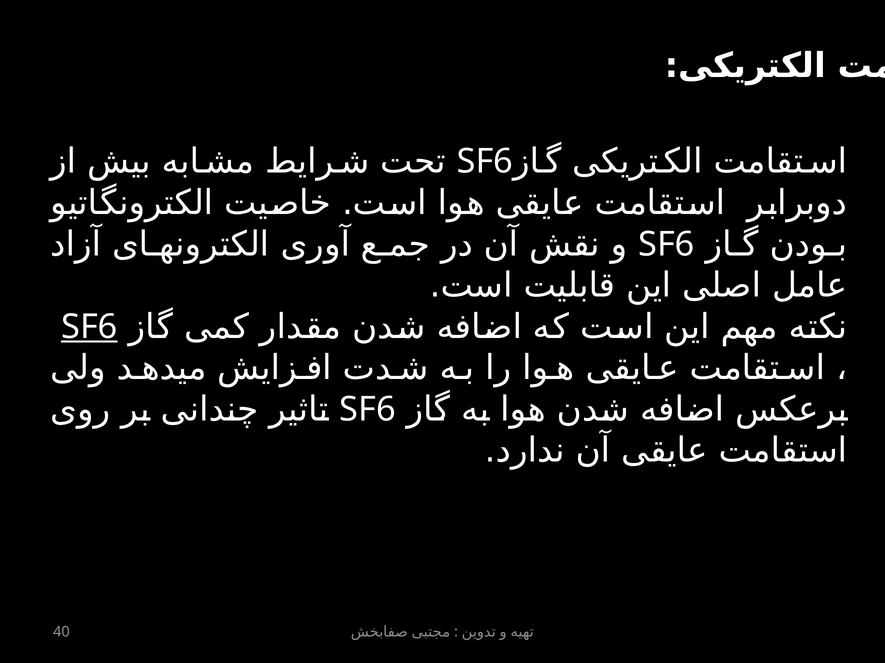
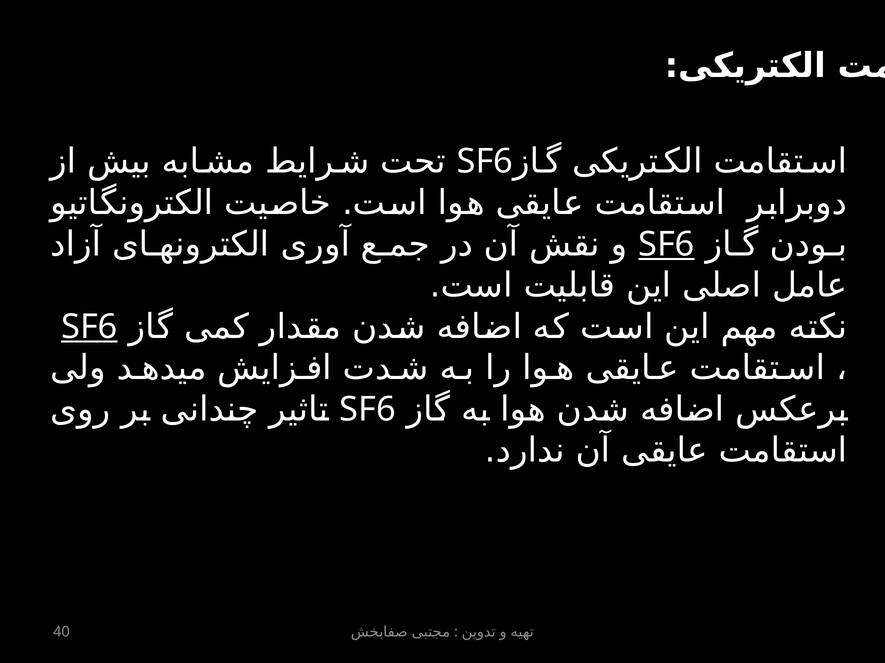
SF6 underline: none -> present (666, 244)
